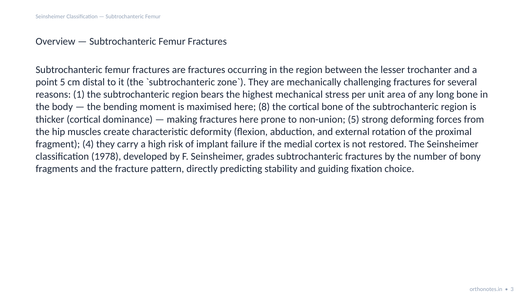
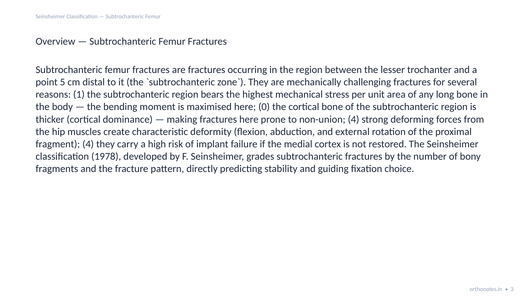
8: 8 -> 0 (264, 107)
non-union 5: 5 -> 4 (354, 119)
